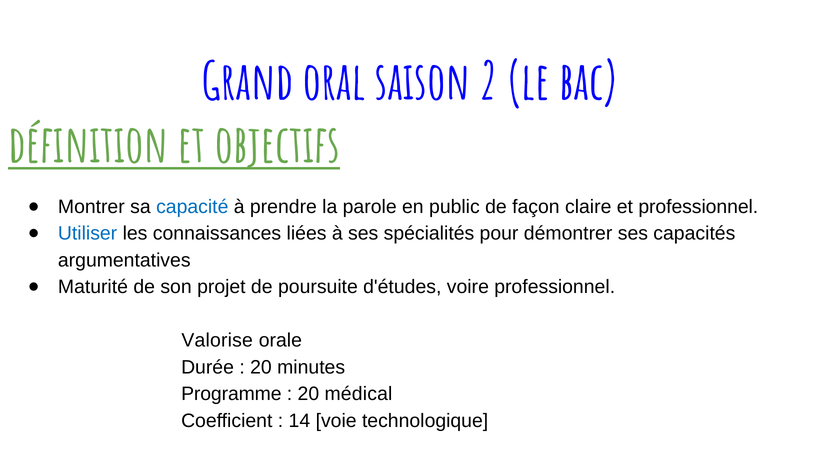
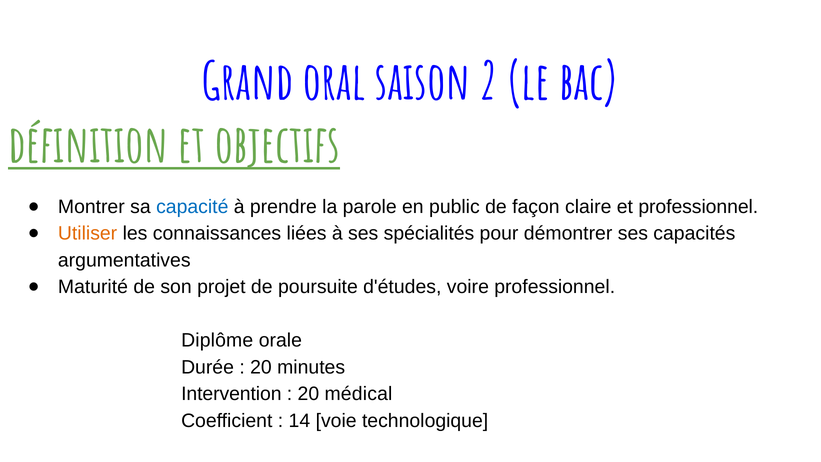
Utiliser colour: blue -> orange (88, 233)
Valorise: Valorise -> Diplôme (217, 340)
Programme: Programme -> Intervention (231, 394)
